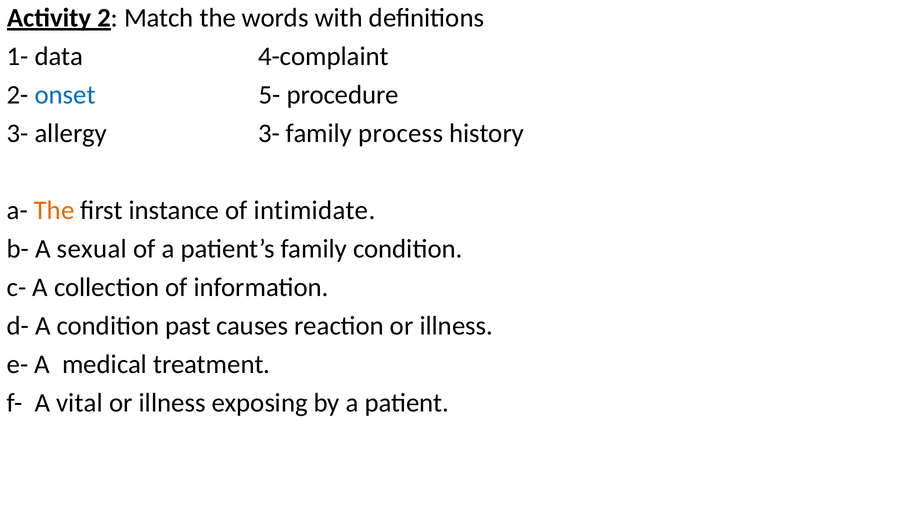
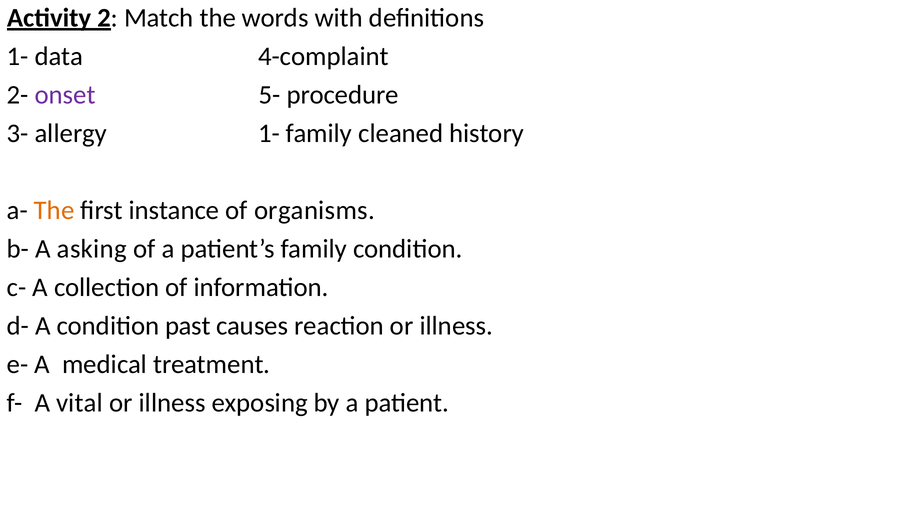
onset colour: blue -> purple (65, 95)
allergy 3-: 3- -> 1- (269, 134)
process: process -> cleaned (401, 134)
intimidate: intimidate -> organisms (314, 211)
sexual: sexual -> asking (92, 249)
